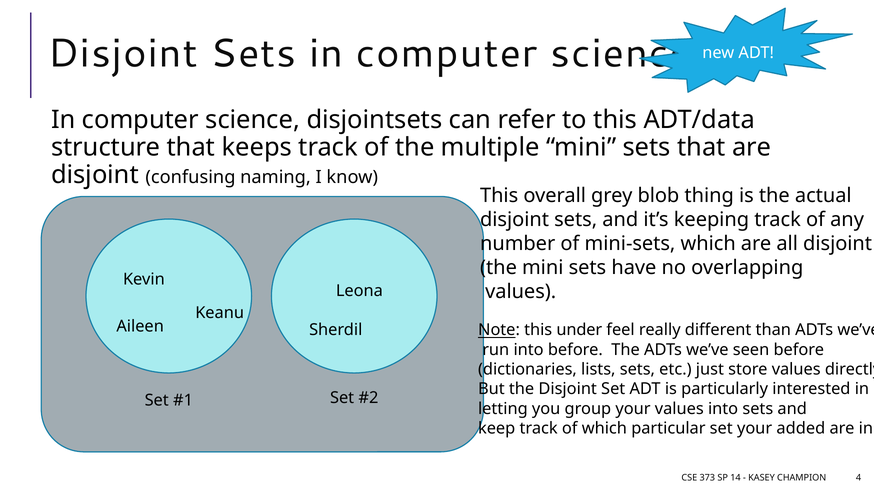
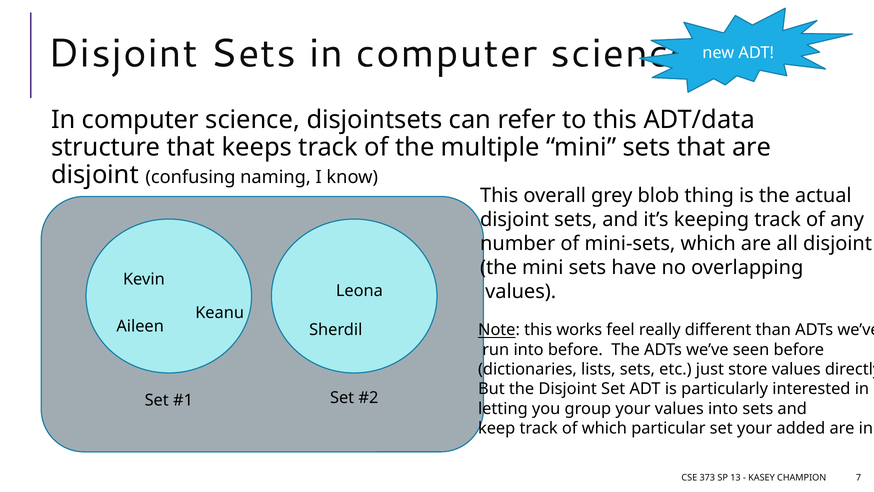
under: under -> works (579, 330)
14: 14 -> 13 (735, 477)
4: 4 -> 7 (859, 477)
